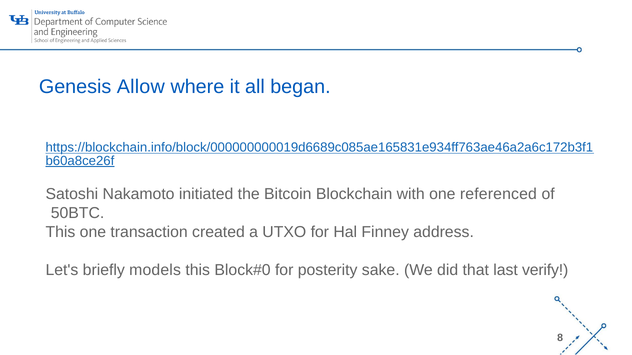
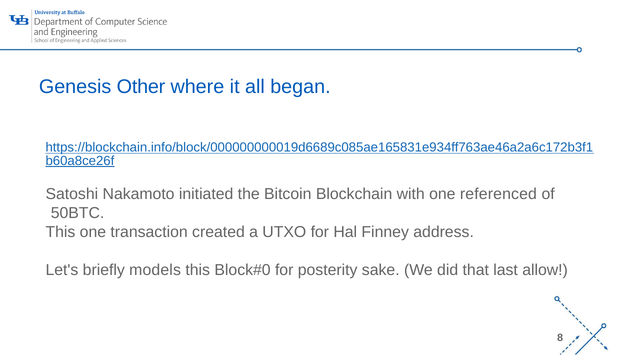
Allow: Allow -> Other (141, 87)
verify: verify -> allow (545, 270)
